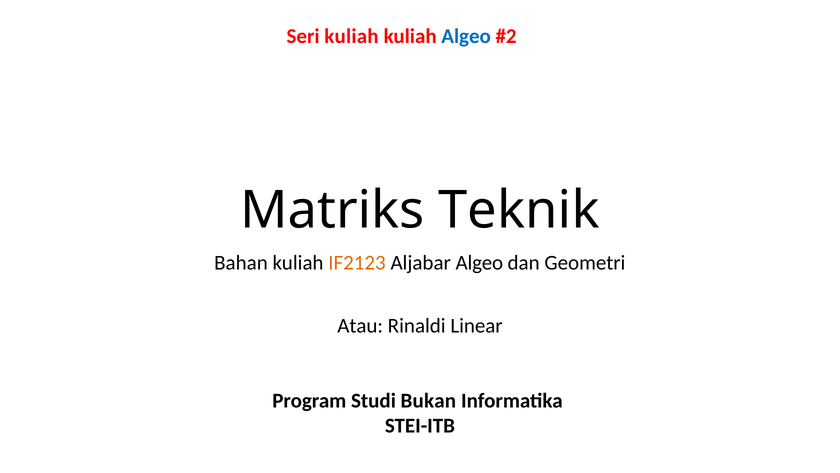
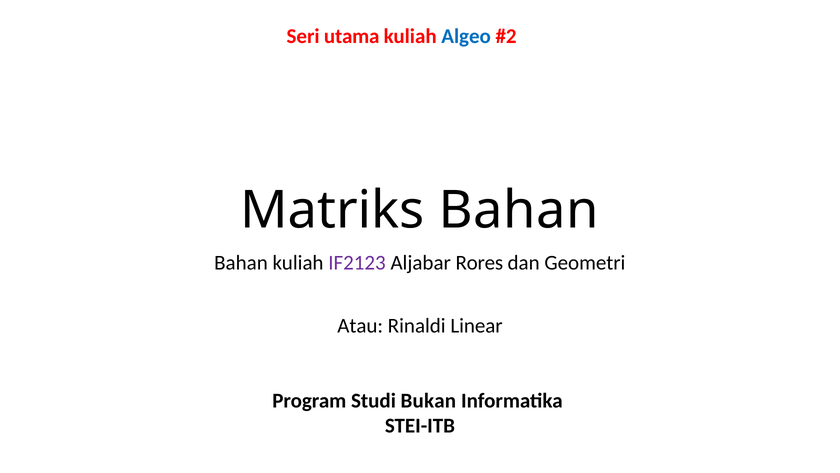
Seri kuliah: kuliah -> utama (352, 36)
Matriks Teknik: Teknik -> Bahan (519, 210)
IF2123 colour: orange -> purple (357, 263)
Aljabar Algeo: Algeo -> Rores (479, 263)
